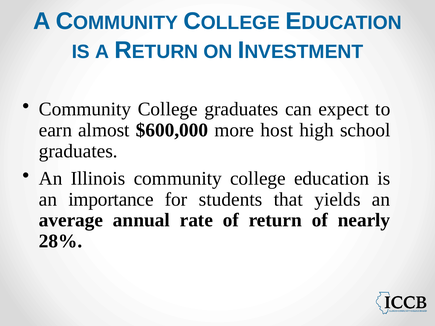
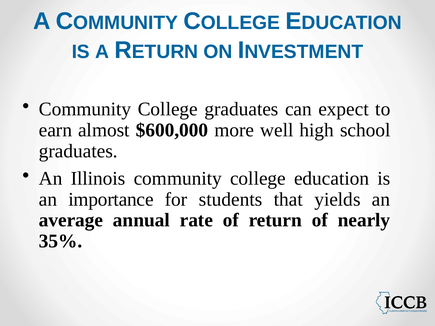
host: host -> well (277, 130)
28%: 28% -> 35% (61, 241)
